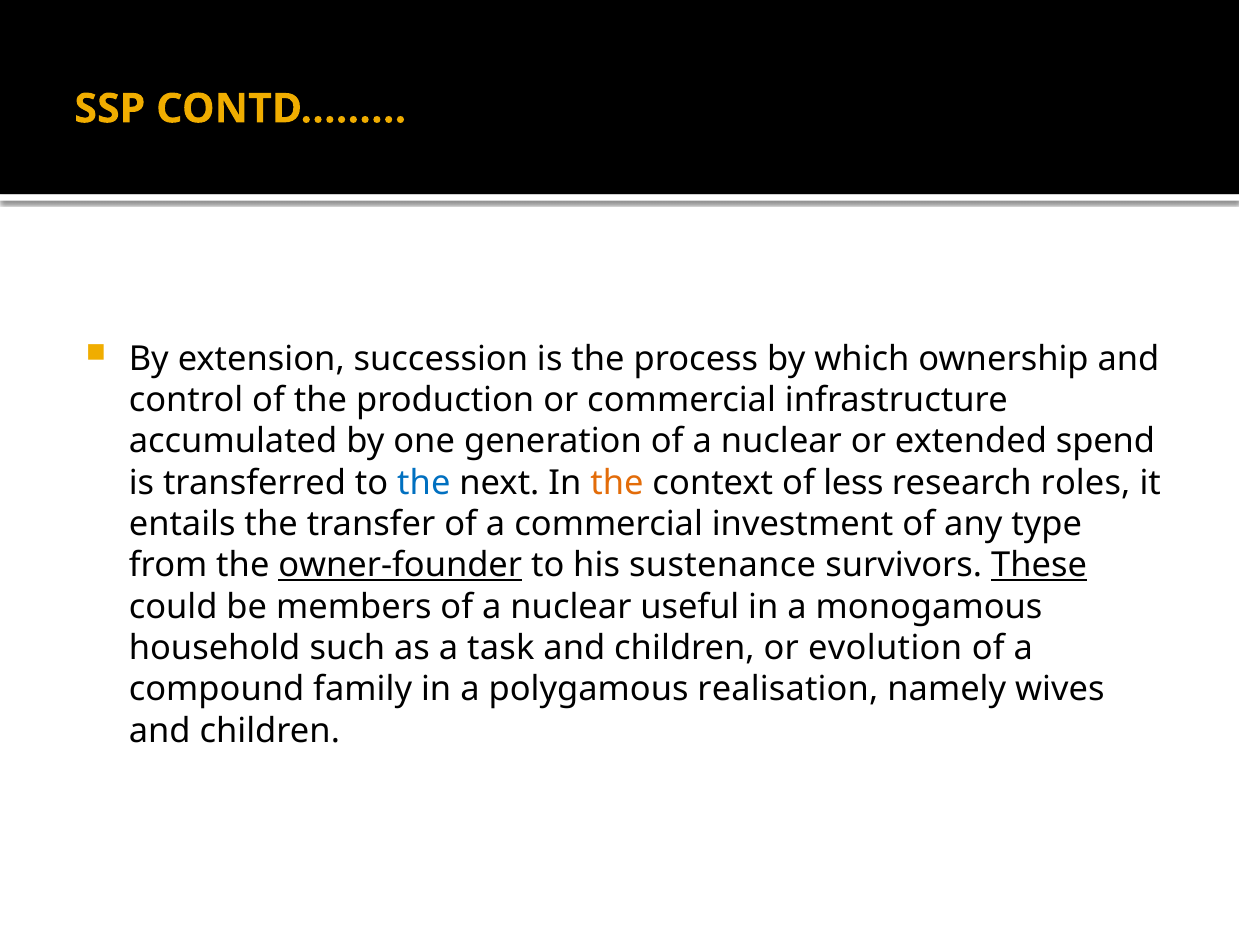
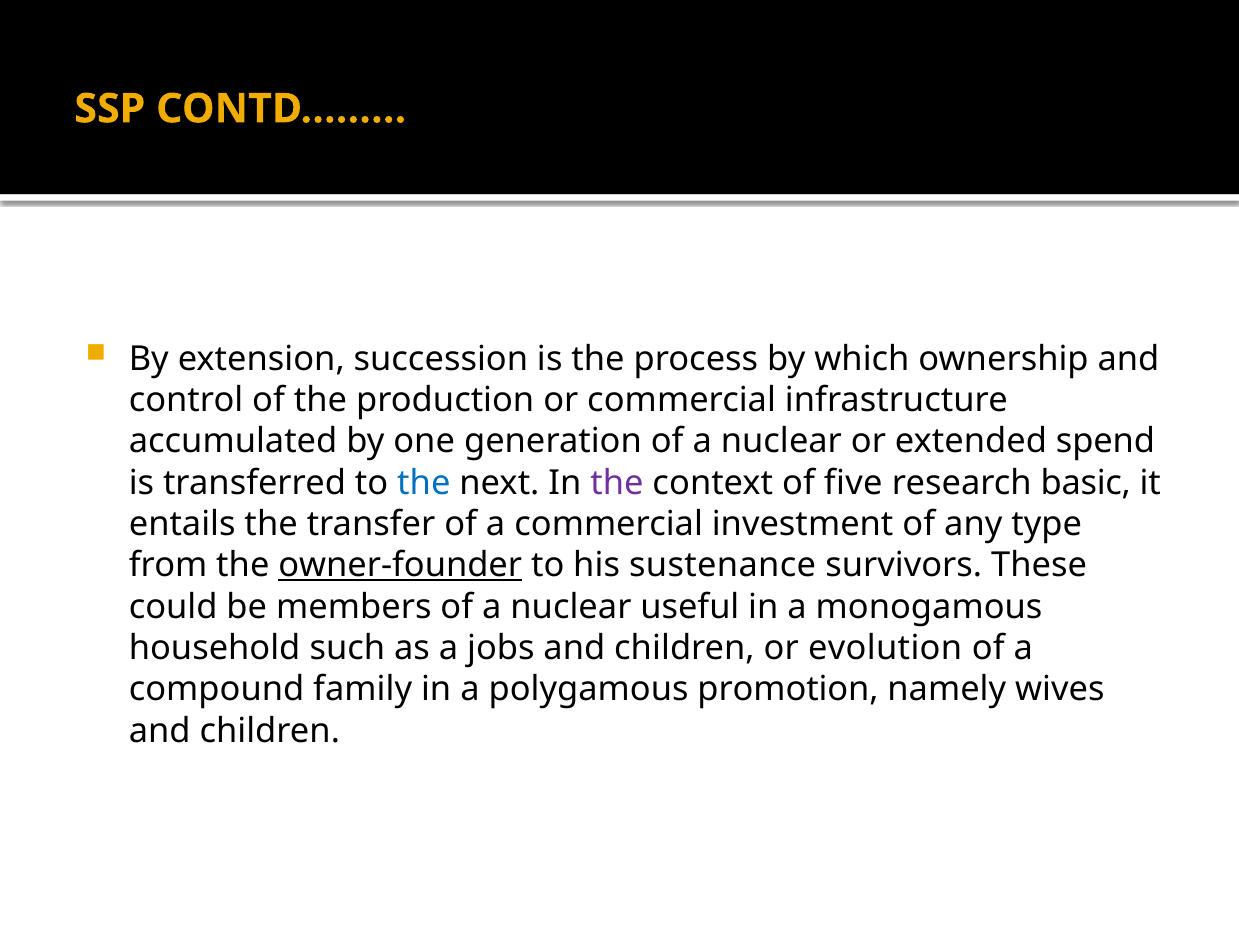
the colour: orange -> purple (617, 483)
less: less -> five (853, 483)
roles: roles -> basic (1086, 483)
These underline: present -> none (1039, 566)
task: task -> jobs (501, 648)
realisation: realisation -> promotion (788, 690)
